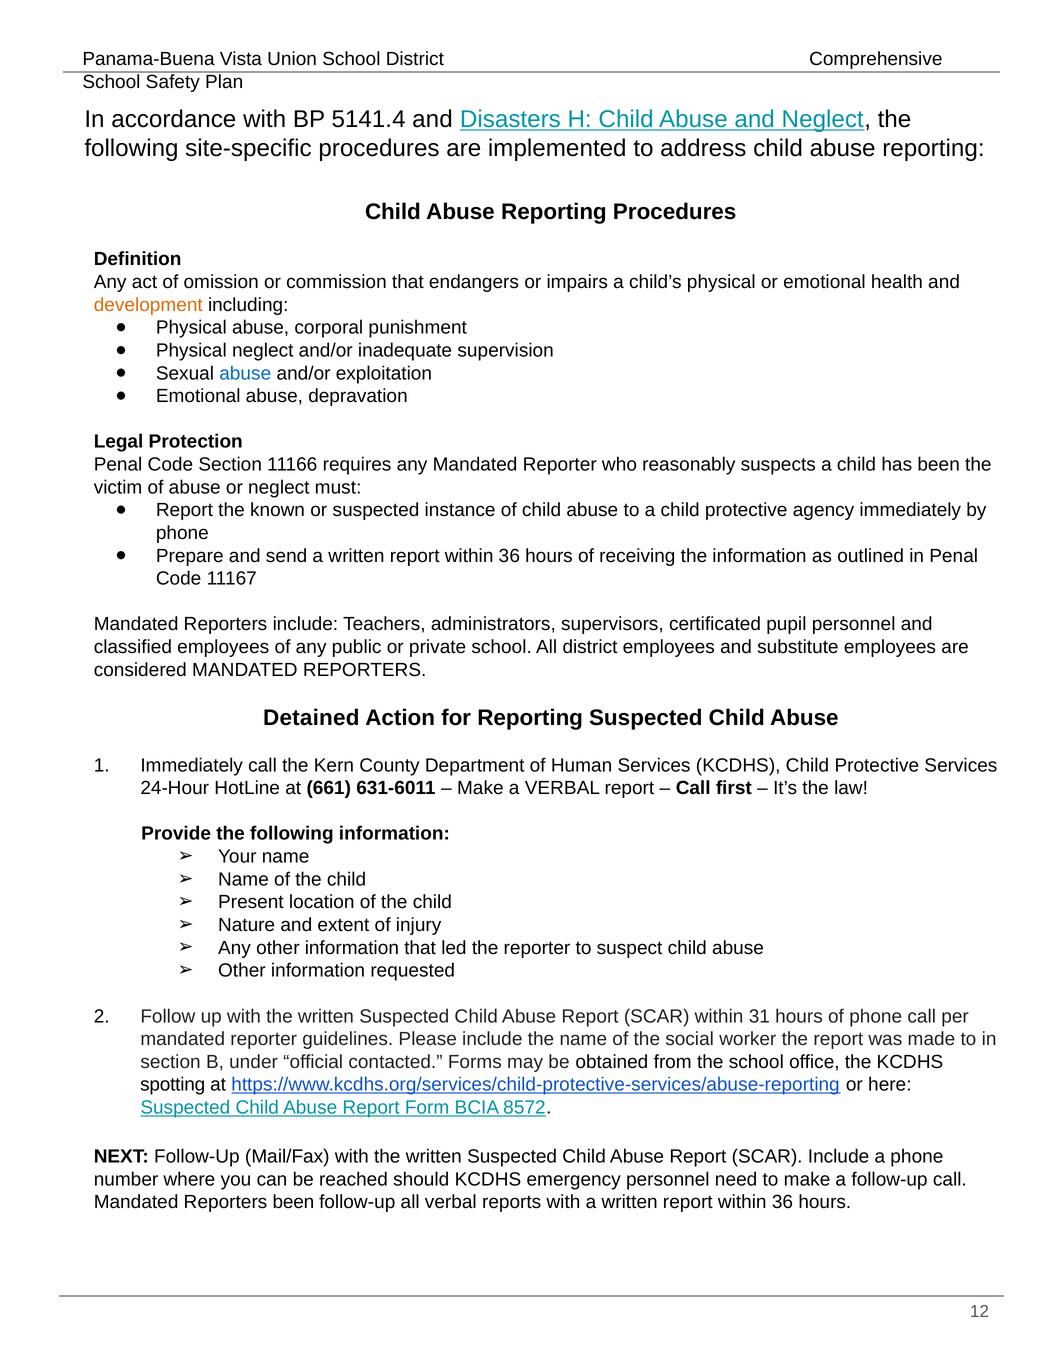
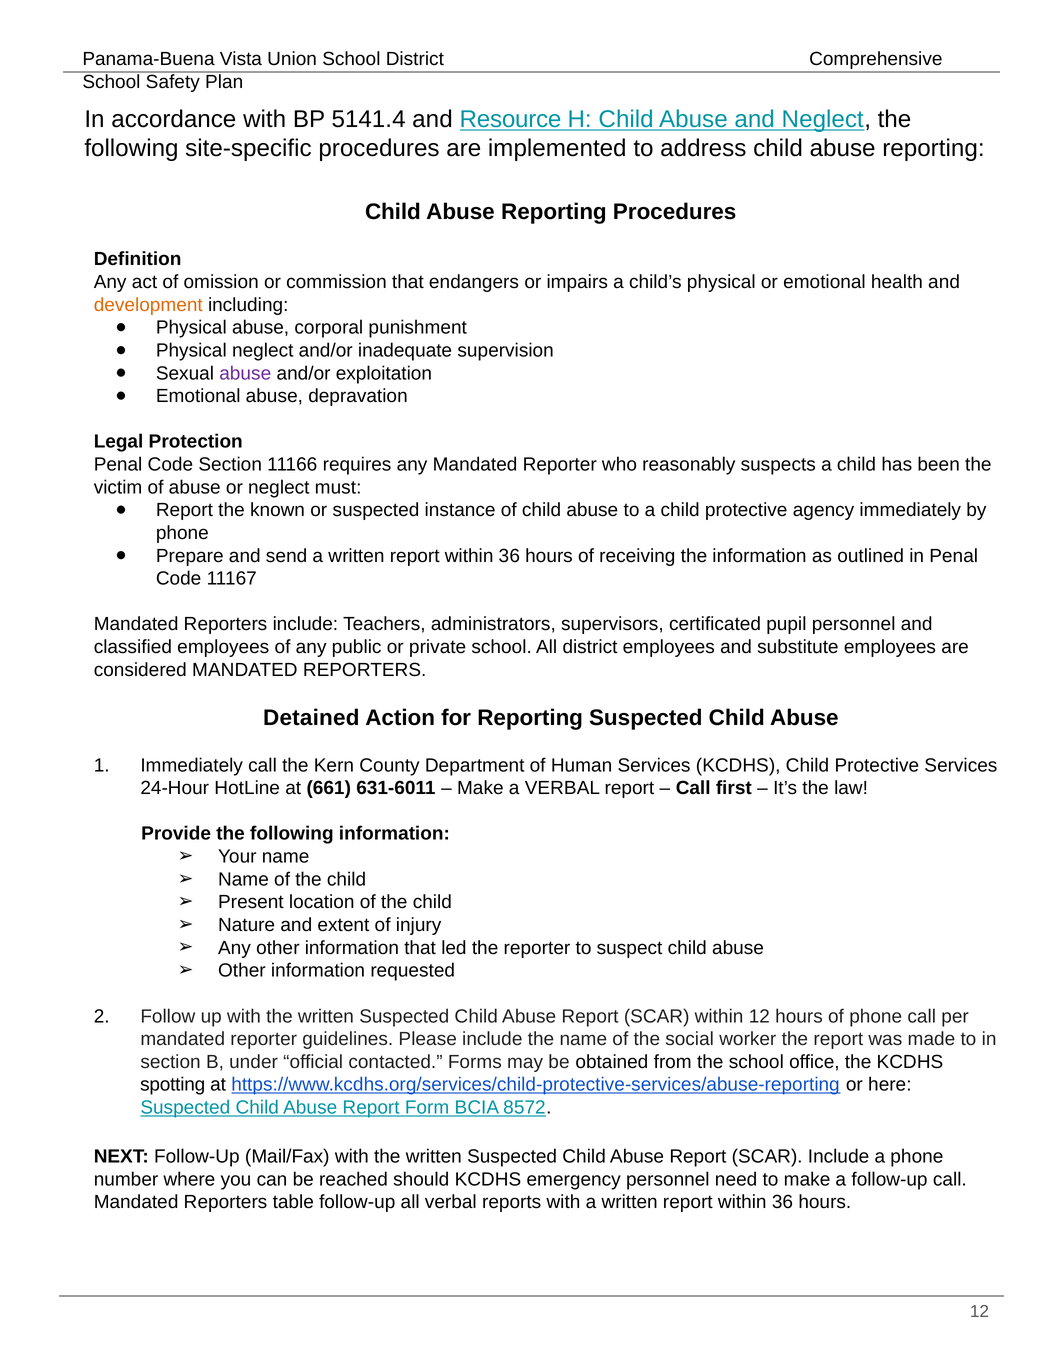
Disasters: Disasters -> Resource (511, 119)
abuse colour: blue -> purple (245, 373)
within 31: 31 -> 12 (759, 1016)
Reporters been: been -> table (293, 1202)
